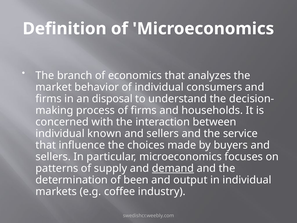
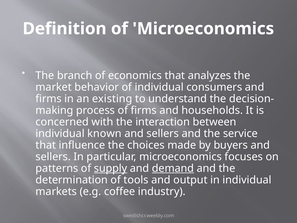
disposal: disposal -> existing (112, 99)
supply underline: none -> present (111, 168)
been: been -> tools (136, 180)
